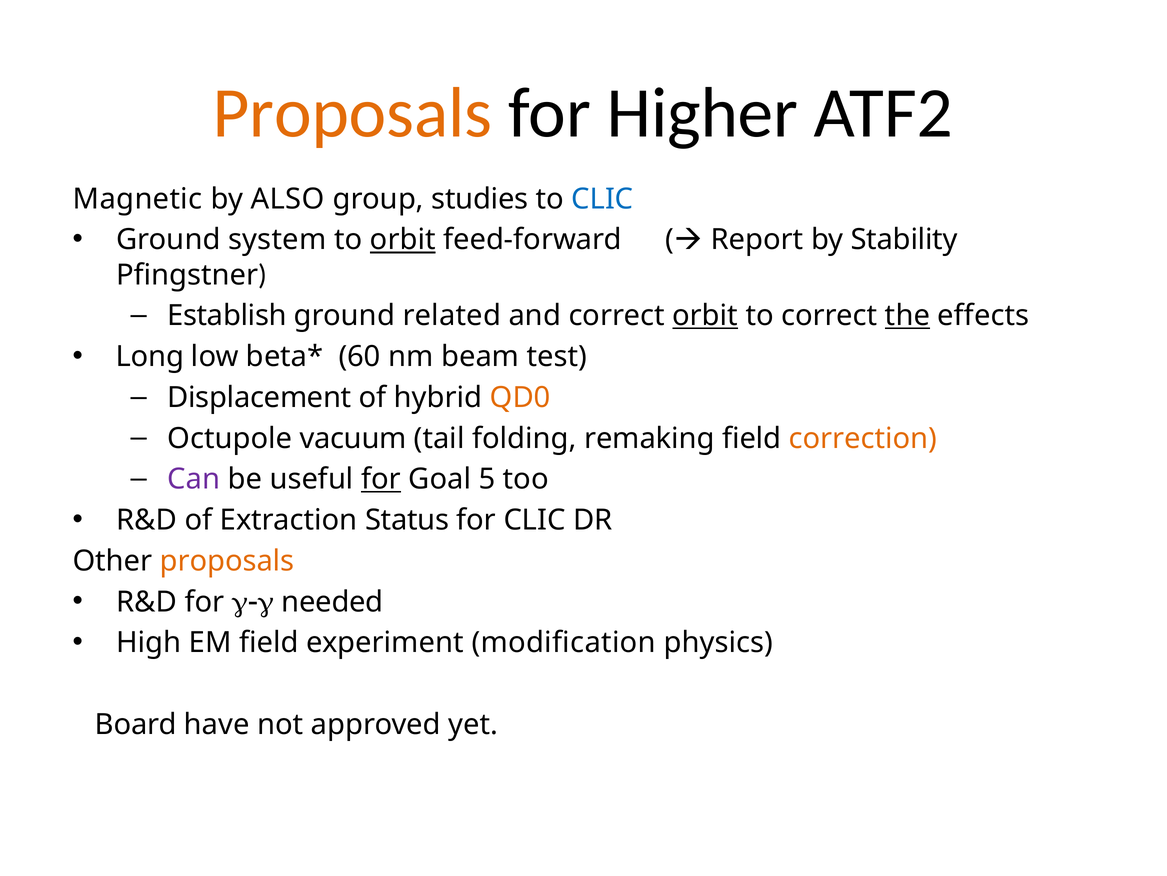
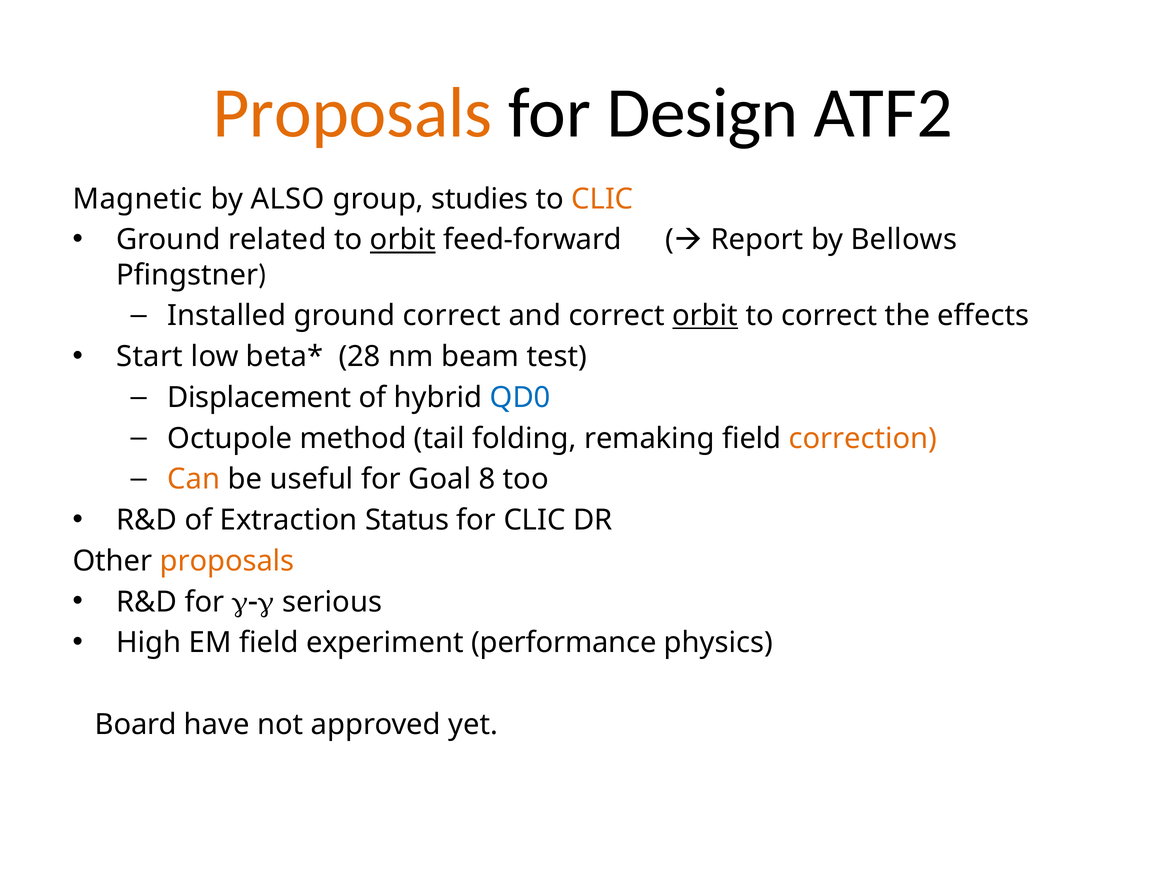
Higher: Higher -> Design (703, 113)
CLIC colour: blue -> orange (602, 199)
system: system -> related (277, 240)
Stability: Stability -> Bellows (904, 240)
Establish: Establish -> Installed (227, 315)
ground related: related -> correct (452, 315)
the underline: present -> none (907, 315)
Long: Long -> Start (150, 356)
60: 60 -> 28 (360, 356)
QD0 colour: orange -> blue (520, 397)
vacuum: vacuum -> method (353, 438)
Can colour: purple -> orange (194, 479)
for underline: present -> none (381, 479)
5: 5 -> 8 (487, 479)
needed: needed -> serious (332, 601)
modification: modification -> performance (564, 642)
